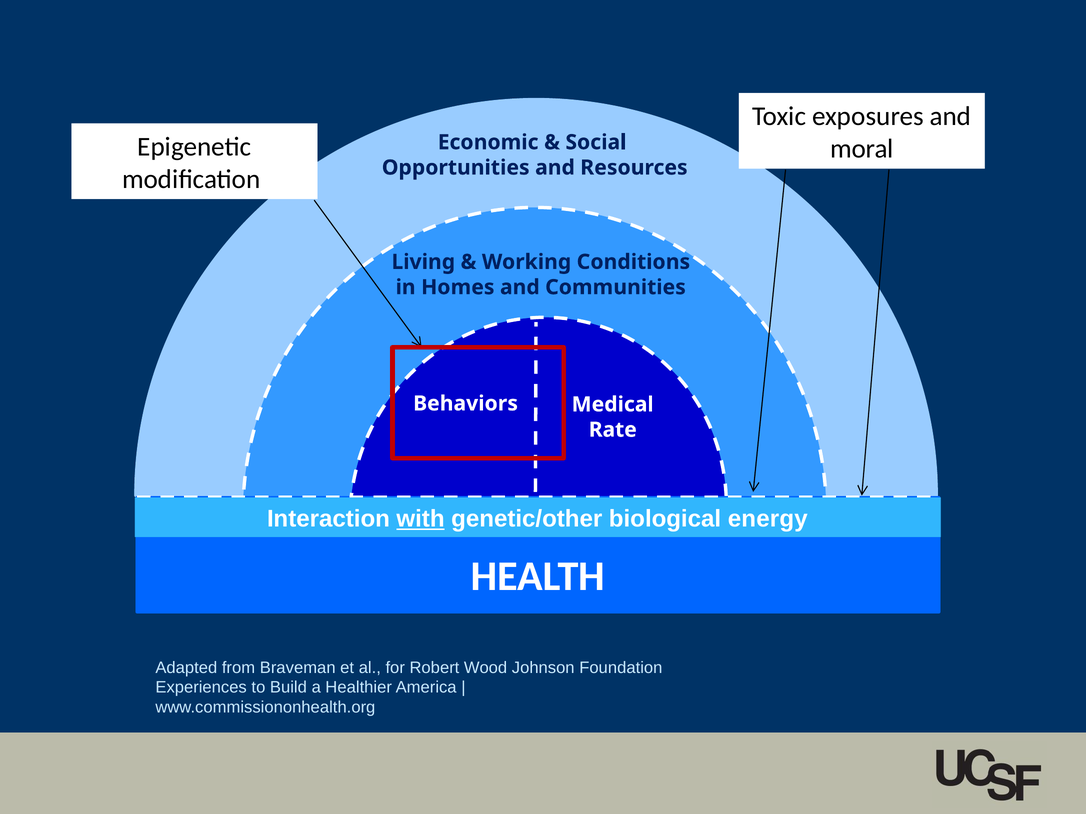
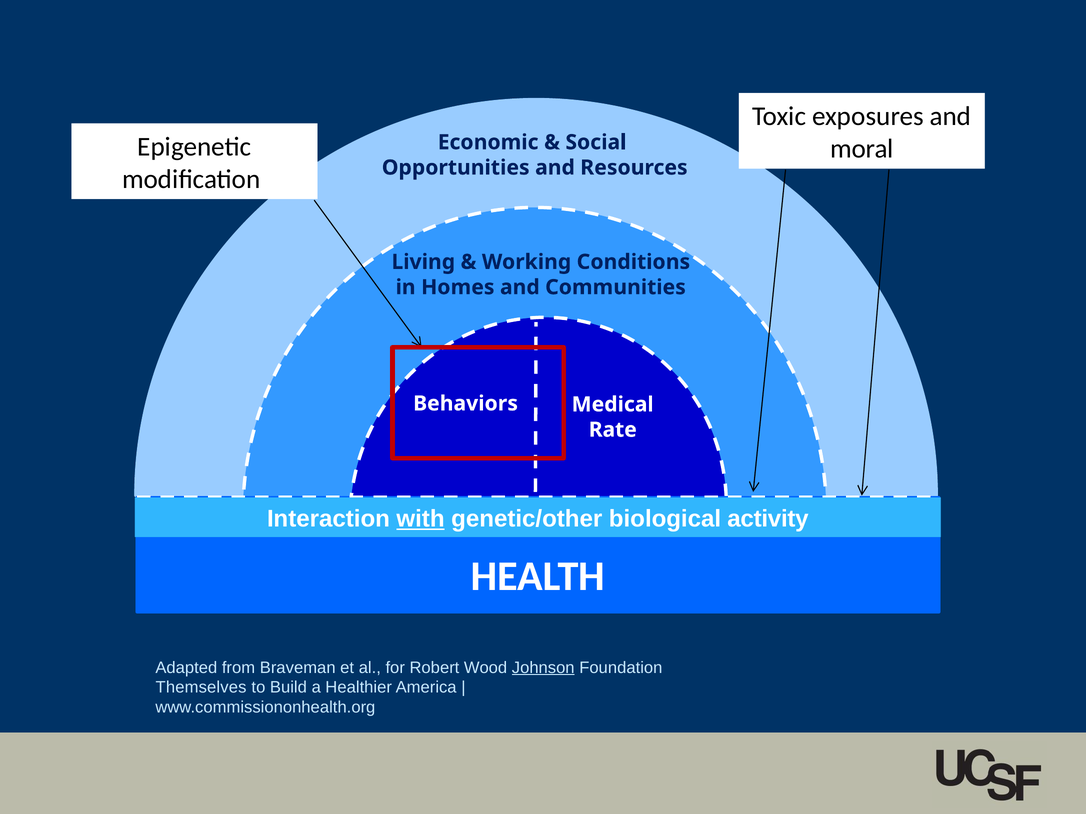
energy: energy -> activity (768, 519)
Johnson underline: none -> present (543, 668)
Experiences: Experiences -> Themselves (201, 688)
